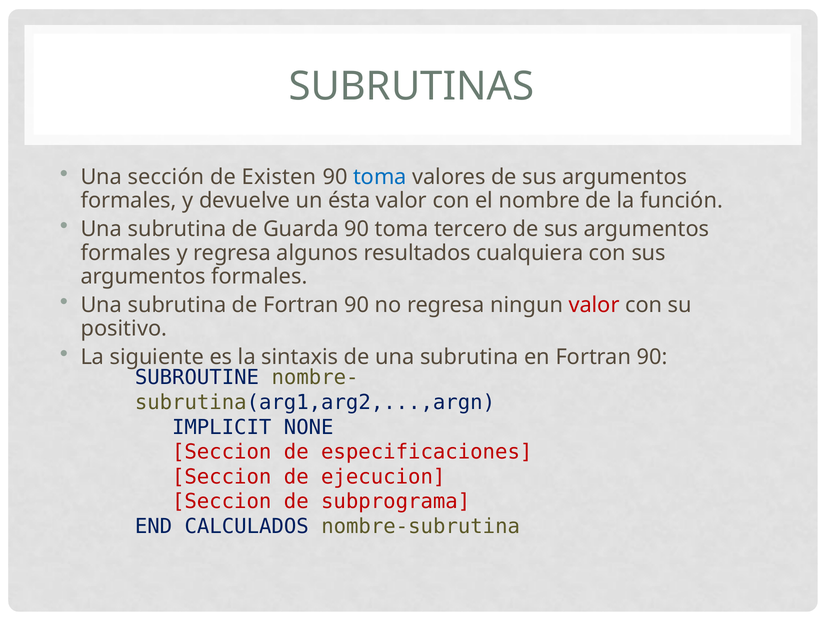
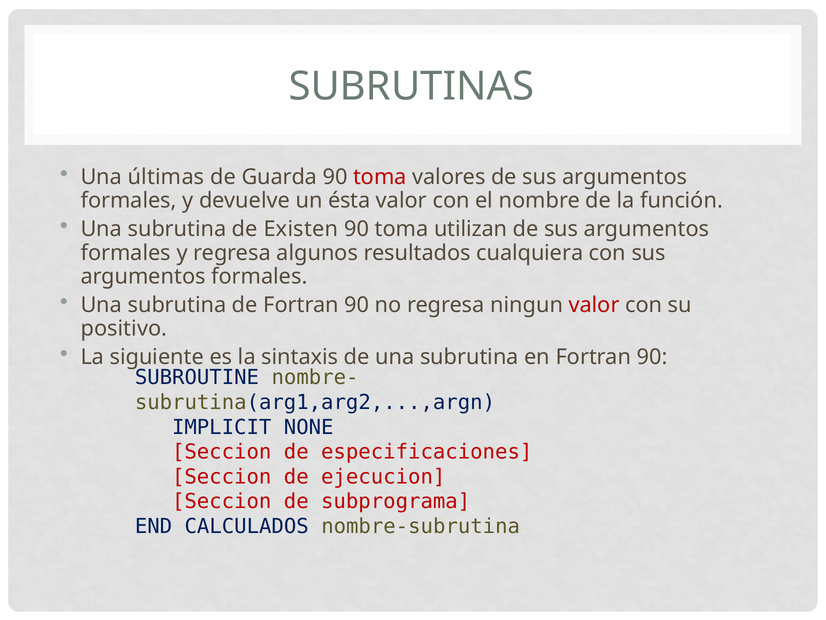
sección: sección -> últimas (166, 177)
Existen: Existen -> Guarda (279, 177)
toma colour: blue -> red (380, 177)
Guarda: Guarda -> Existen (301, 229)
tercero: tercero -> utilizan (471, 229)
